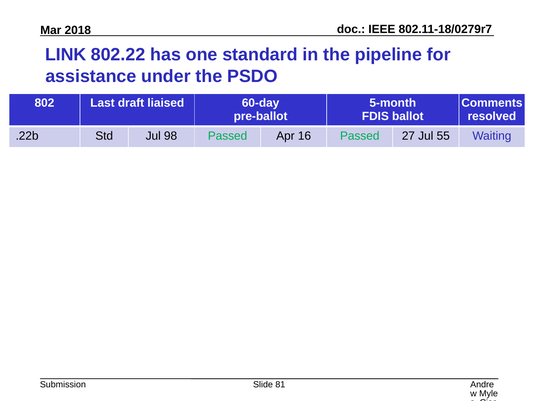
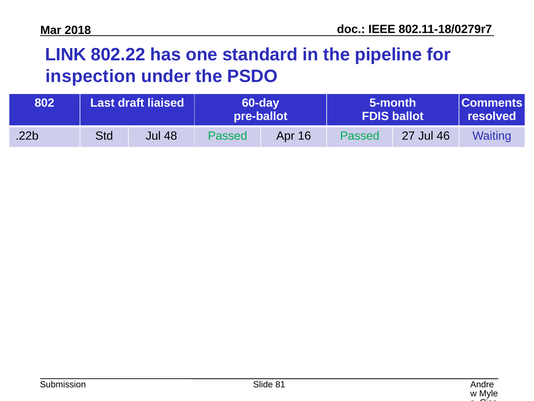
assistance: assistance -> inspection (91, 76)
98: 98 -> 48 (171, 136)
55: 55 -> 46 (443, 136)
